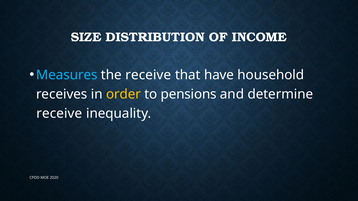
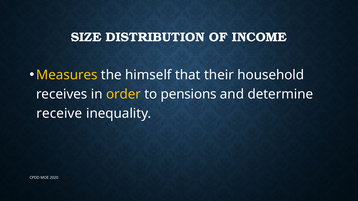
Measures colour: light blue -> yellow (67, 75)
the receive: receive -> himself (148, 75)
have: have -> their (219, 75)
